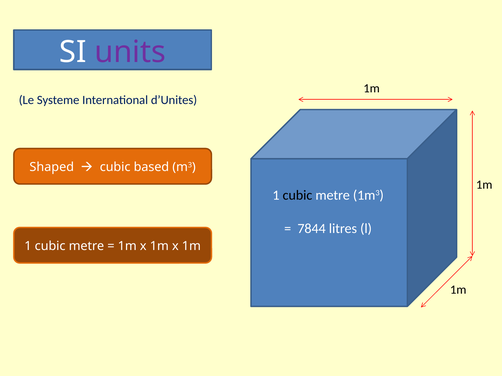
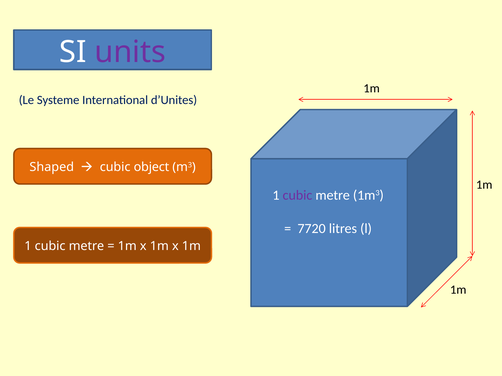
based: based -> object (151, 167)
cubic colour: black -> purple (297, 195)
7844: 7844 -> 7720 (312, 229)
